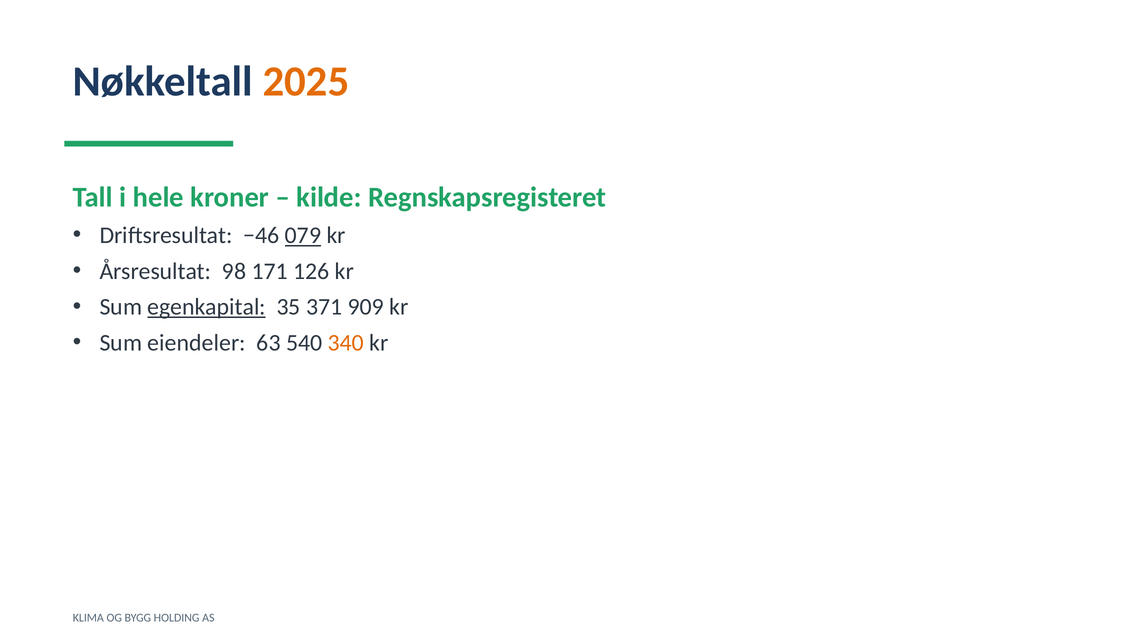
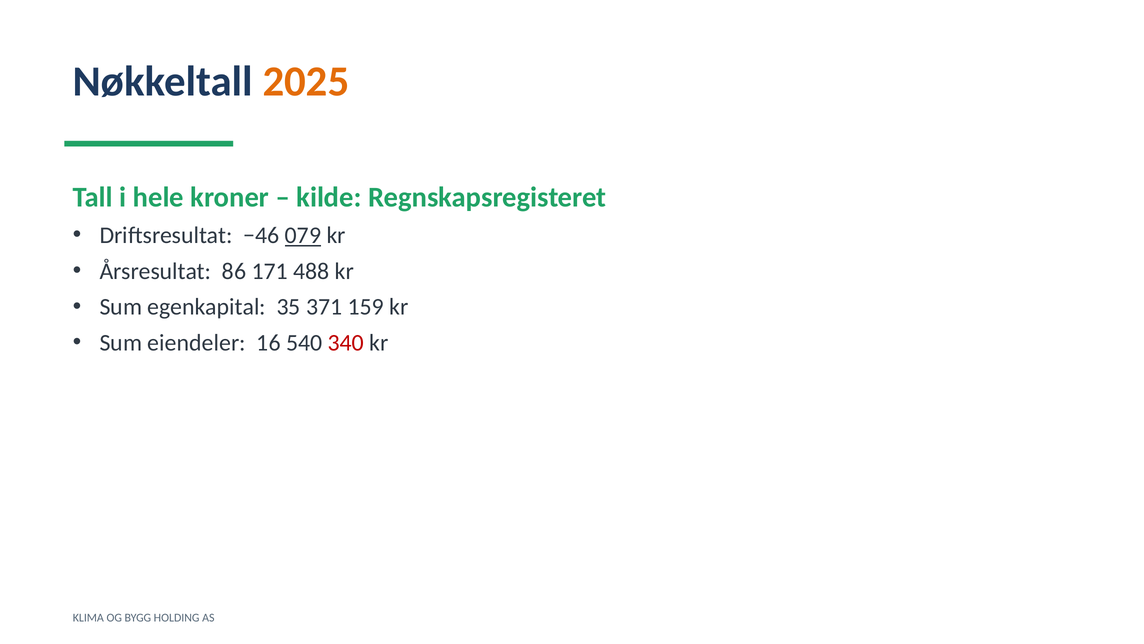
98: 98 -> 86 (234, 271)
126: 126 -> 488 (311, 271)
egenkapital underline: present -> none (207, 307)
909: 909 -> 159 (366, 307)
63: 63 -> 16 (269, 343)
340 colour: orange -> red (346, 343)
